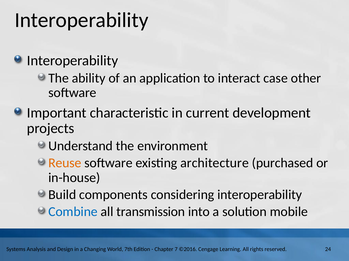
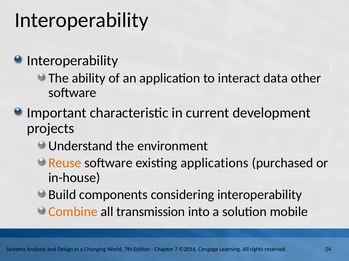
case: case -> data (276, 78)
architecture: architecture -> applications (215, 163)
Combine colour: blue -> orange (73, 212)
